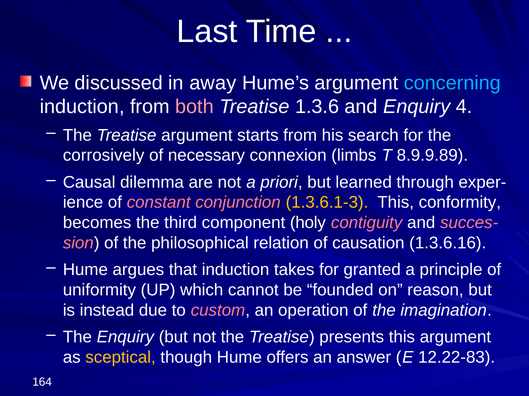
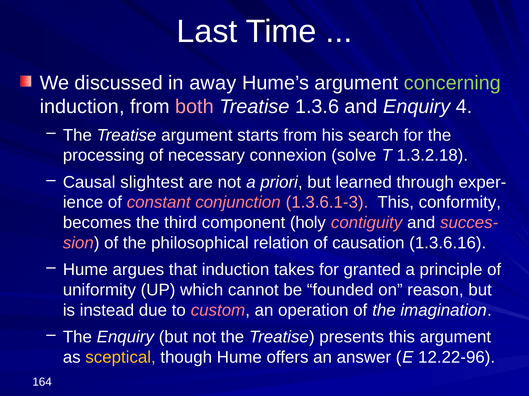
concerning colour: light blue -> light green (452, 83)
corrosively: corrosively -> processing (104, 156)
limbs: limbs -> solve (354, 156)
8.9.9.89: 8.9.9.89 -> 1.3.2.18 (432, 156)
dilemma: dilemma -> slightest (152, 183)
1.3.6.1-3 colour: yellow -> pink (327, 203)
12.22-83: 12.22-83 -> 12.22-96 (457, 358)
